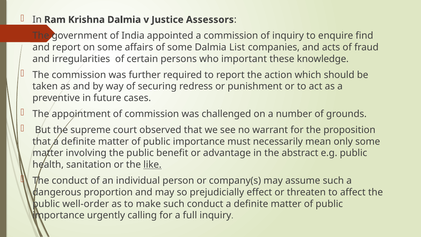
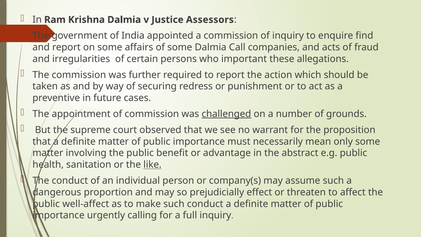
List: List -> Call (237, 47)
knowledge: knowledge -> allegations (323, 59)
challenged underline: none -> present (226, 114)
well-order: well-order -> well-affect (86, 204)
